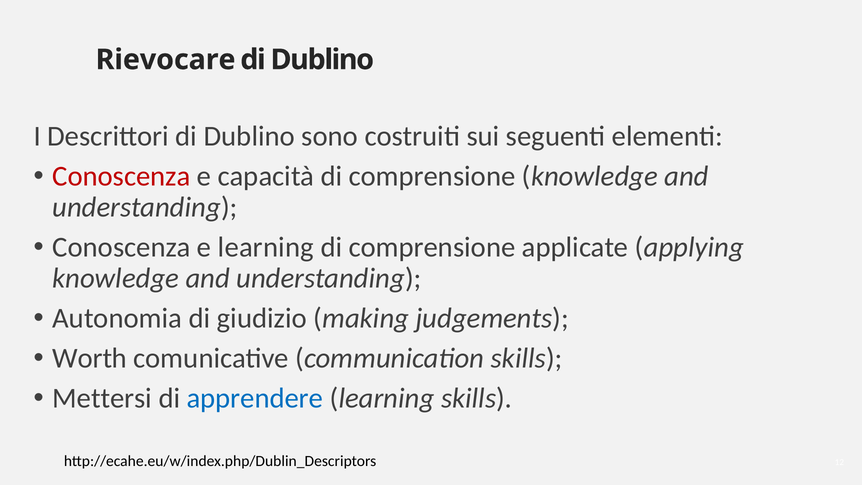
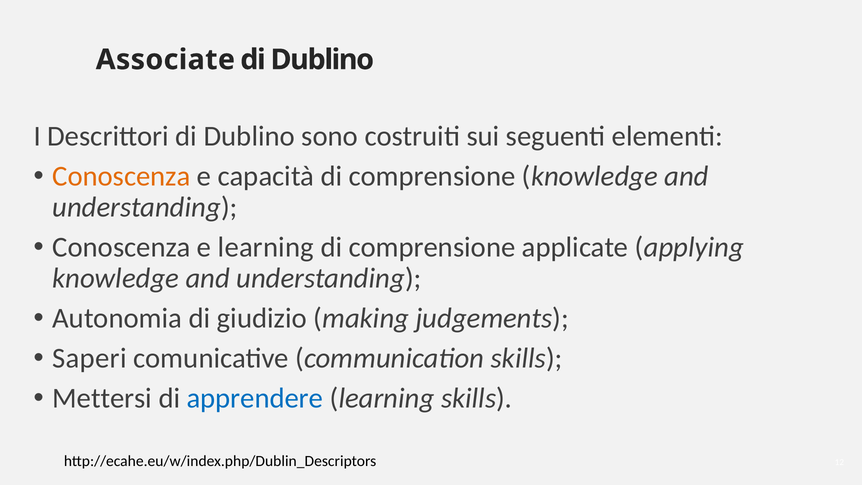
Rievocare: Rievocare -> Associate (165, 60)
Conoscenza colour: red -> orange (121, 176)
Worth: Worth -> Saperi (90, 358)
